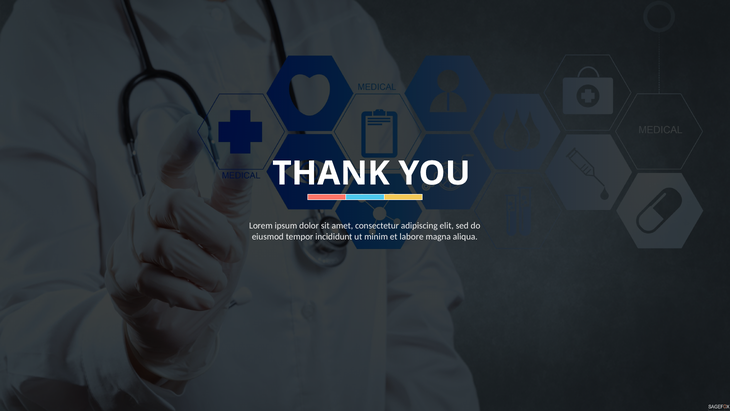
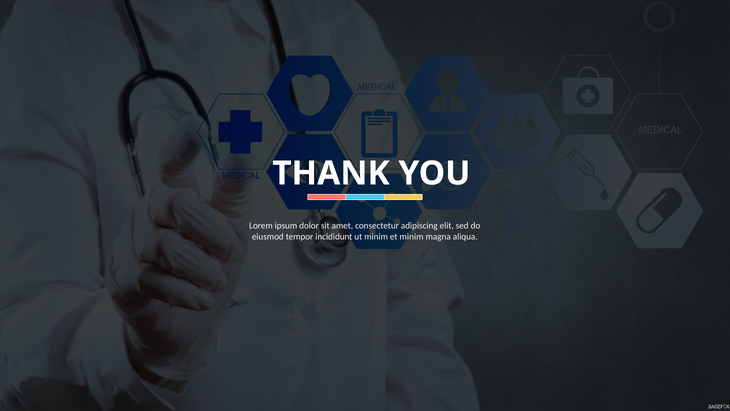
et labore: labore -> minim (412, 236)
